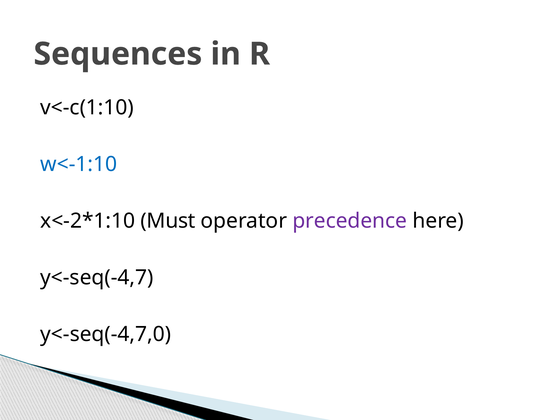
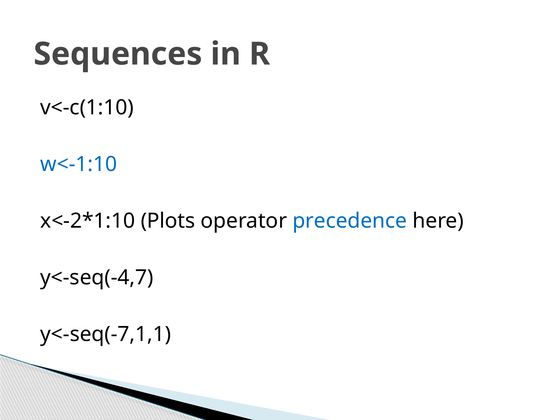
Must: Must -> Plots (168, 221)
precedence colour: purple -> blue (350, 221)
y<-seq(-4,7,0: y<-seq(-4,7,0 -> y<-seq(-7,1,1 (106, 334)
